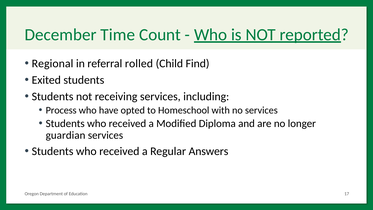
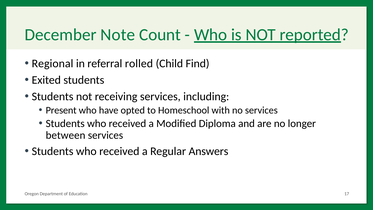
Time: Time -> Note (118, 35)
Process: Process -> Present (61, 110)
guardian: guardian -> between (66, 135)
